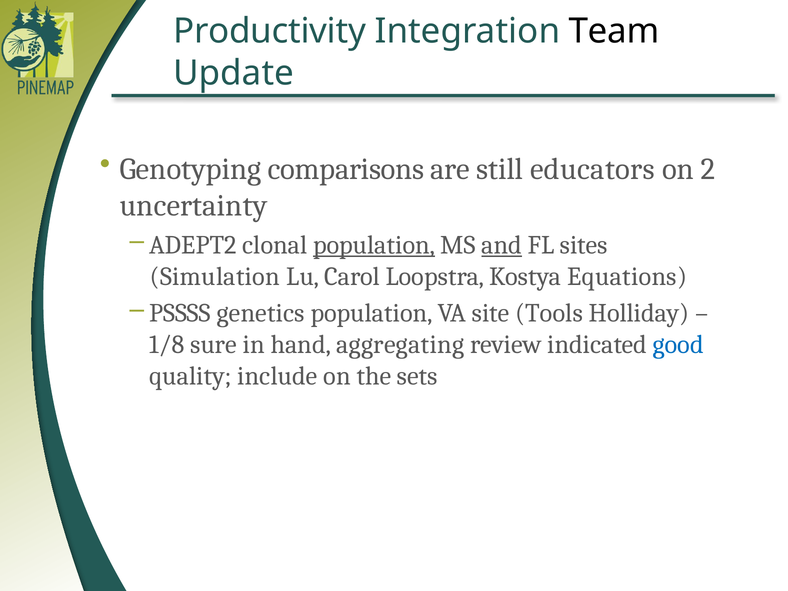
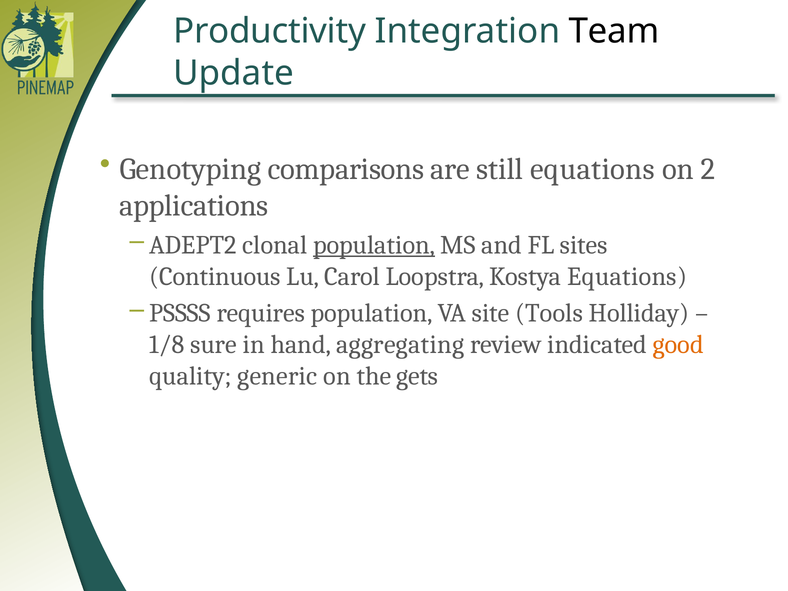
still educators: educators -> equations (593, 169)
uncertainty: uncertainty -> applications (194, 206)
and underline: present -> none (502, 245)
Simulation: Simulation -> Continuous (215, 276)
genetics: genetics -> requires (261, 313)
good colour: blue -> orange (678, 345)
include: include -> generic (277, 376)
sets: sets -> gets (417, 376)
